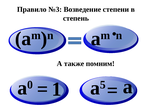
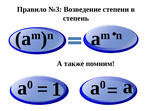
5: 5 -> 0 (103, 84)
